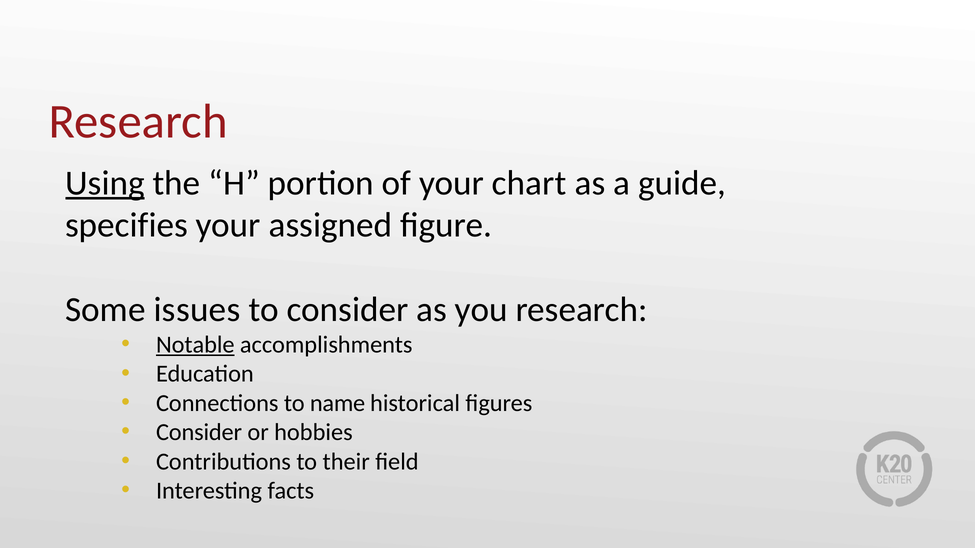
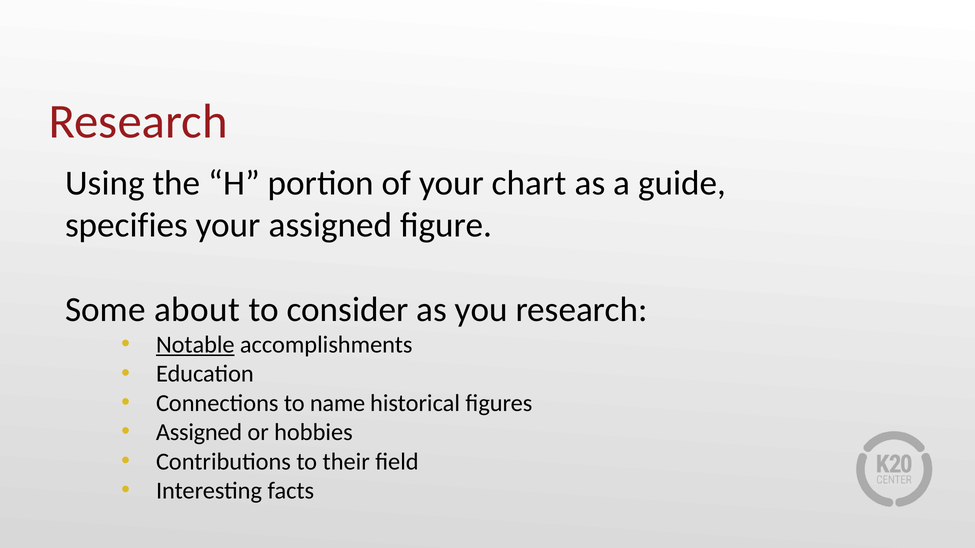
Using underline: present -> none (105, 183)
issues: issues -> about (197, 310)
Consider: Consider -> Assigned (199, 433)
